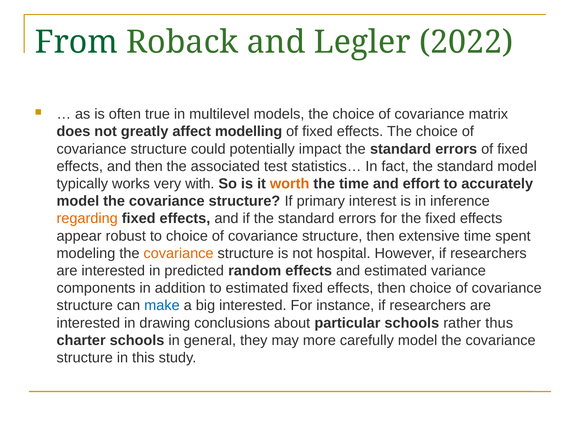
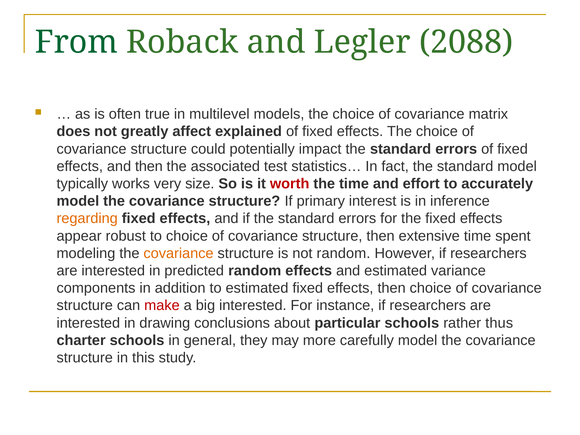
2022: 2022 -> 2088 (466, 42)
modelling: modelling -> explained (249, 132)
with: with -> size (200, 184)
worth colour: orange -> red (290, 184)
not hospital: hospital -> random (344, 253)
make colour: blue -> red (162, 306)
